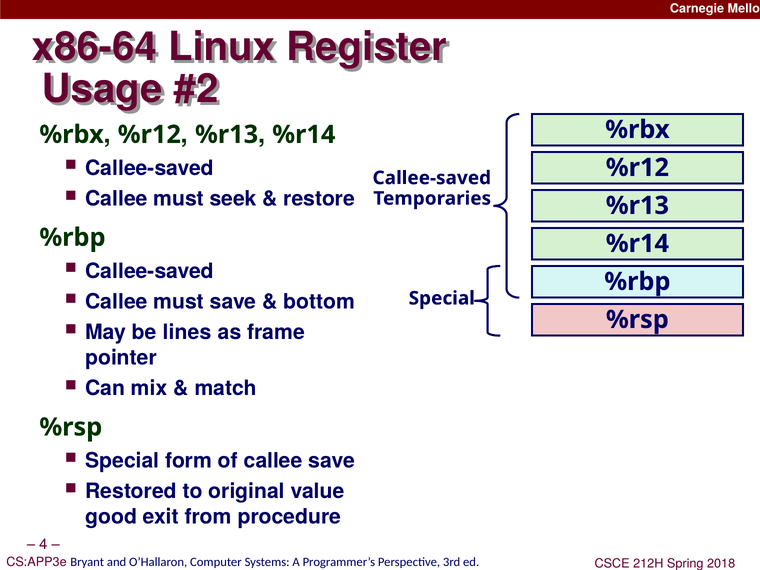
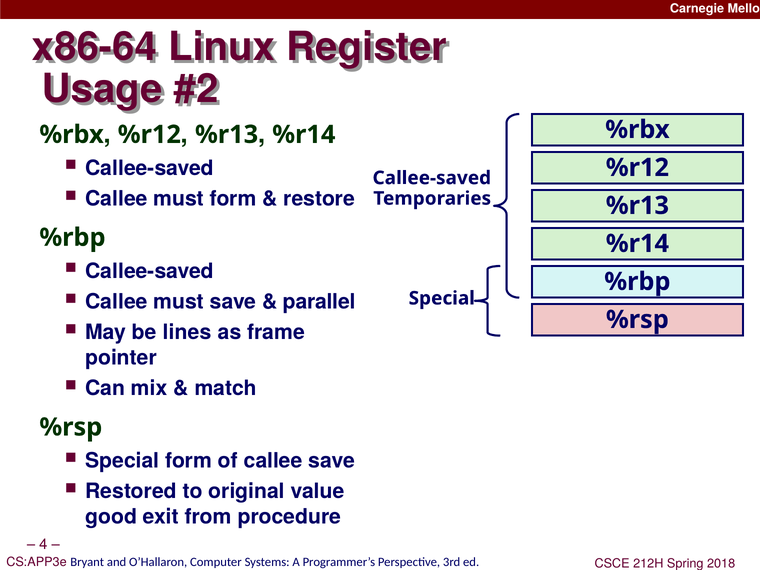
must seek: seek -> form (233, 199)
bottom: bottom -> parallel (319, 302)
